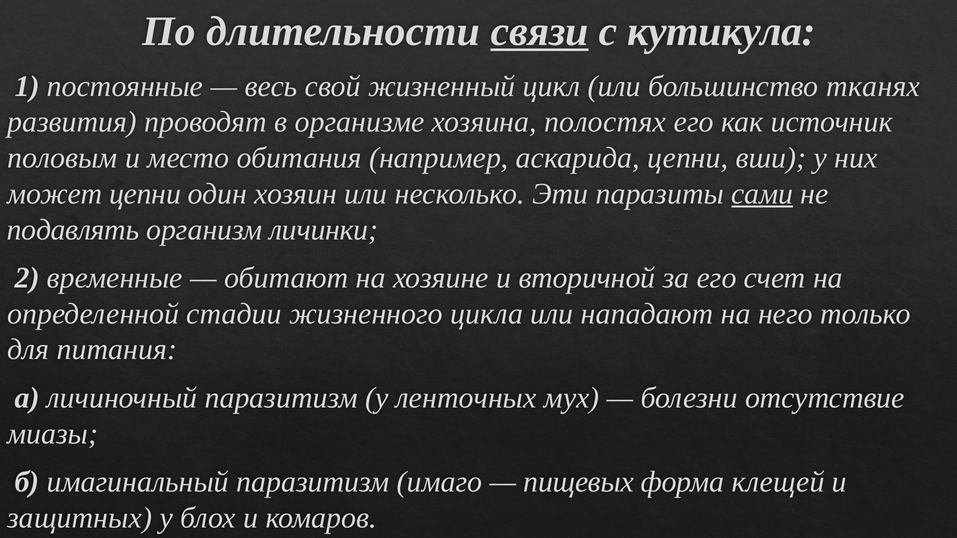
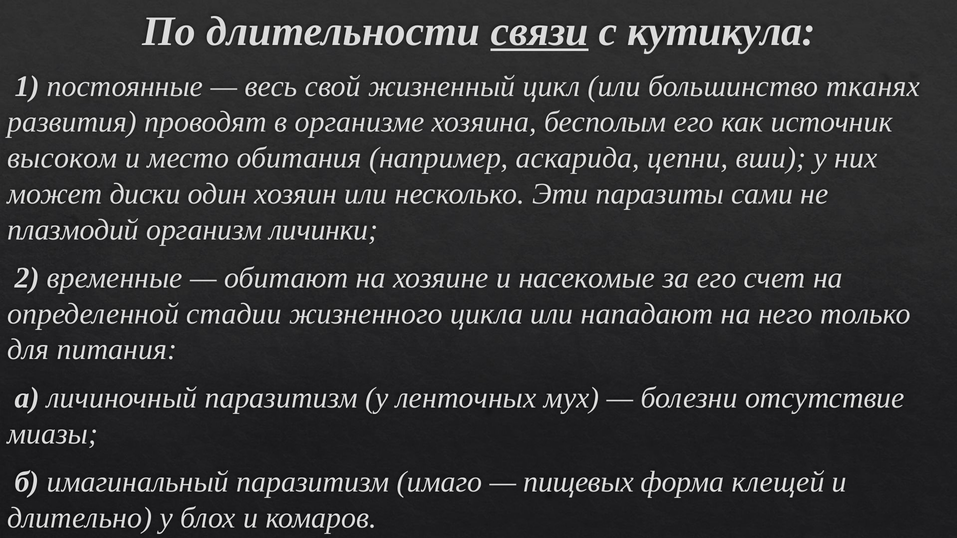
полостях: полостях -> бесполым (605, 122)
половым: половым -> высоком (62, 158)
может цепни: цепни -> диски (145, 194)
сами underline: present -> none (762, 194)
подавлять: подавлять -> плазмодий (73, 230)
вторичной: вторичной -> насекомые (587, 278)
защитных: защитных -> длительно (80, 518)
